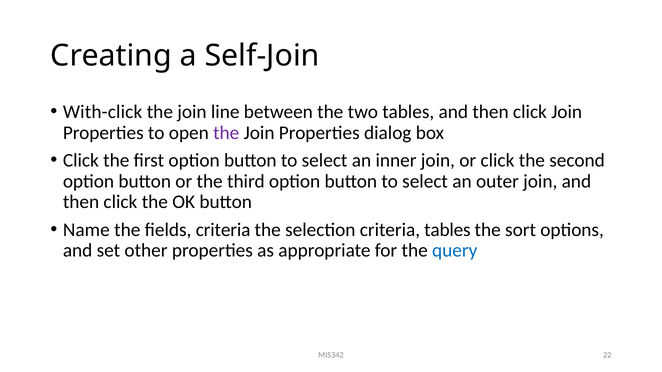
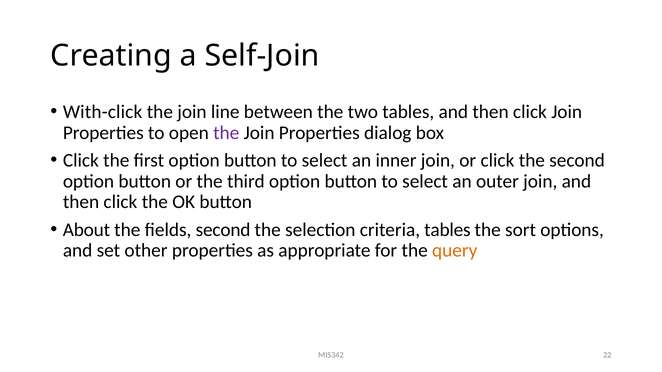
Name: Name -> About (86, 230)
fields criteria: criteria -> second (223, 230)
query colour: blue -> orange (455, 251)
